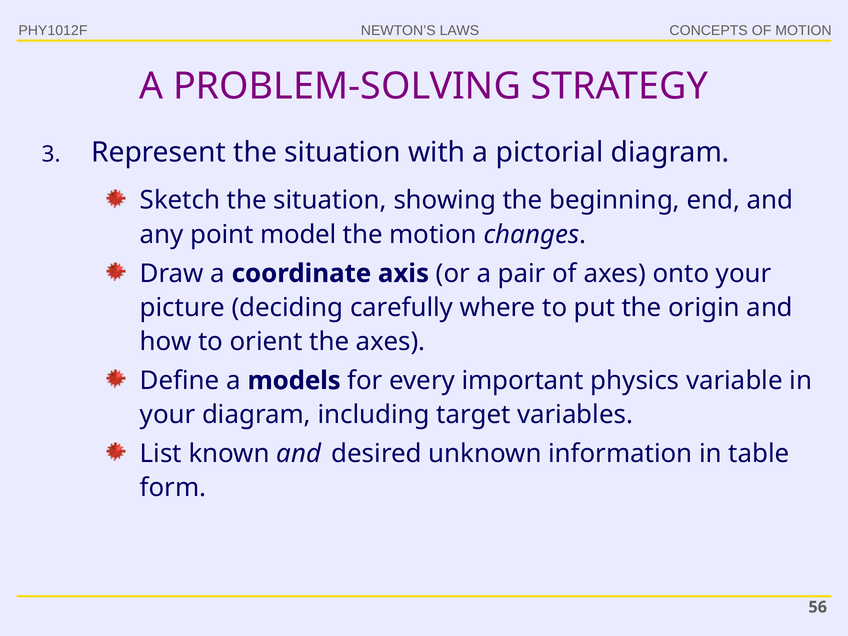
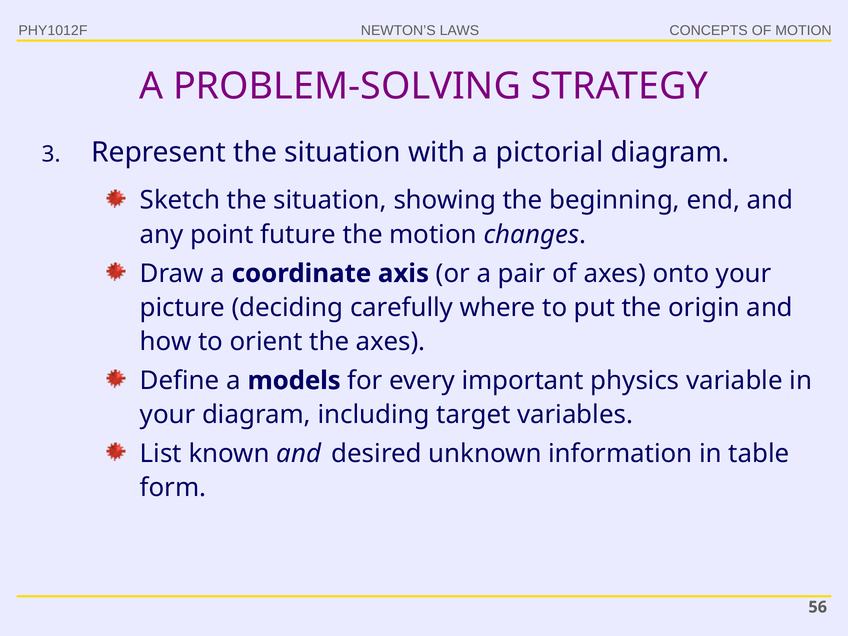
model: model -> future (298, 235)
